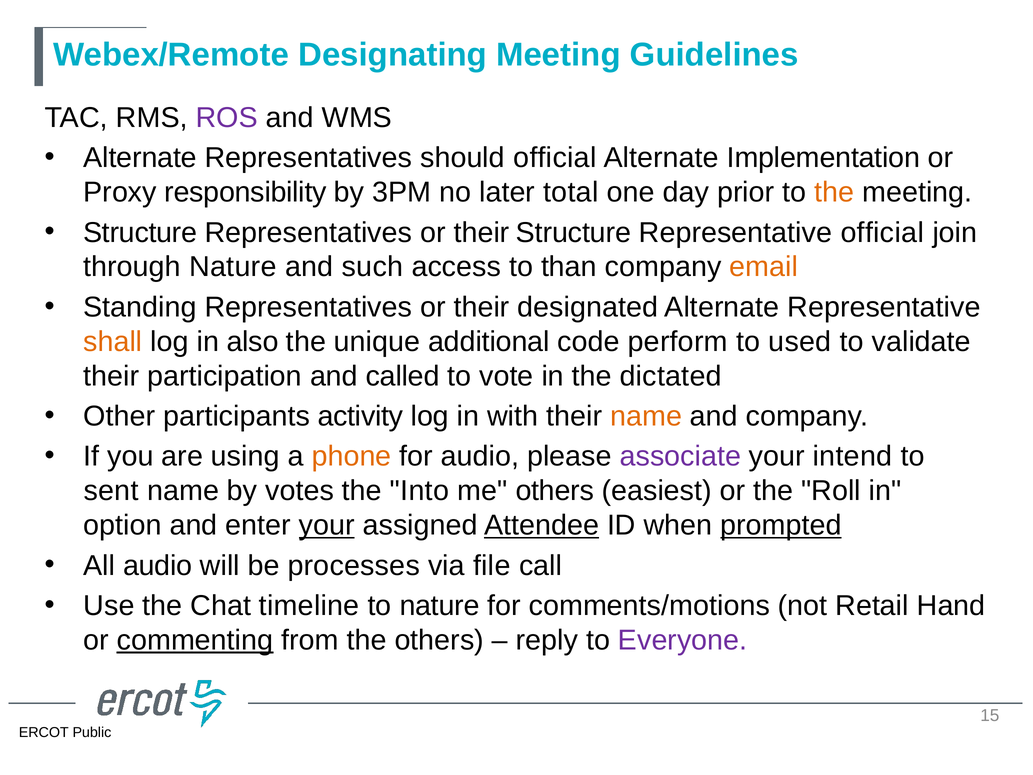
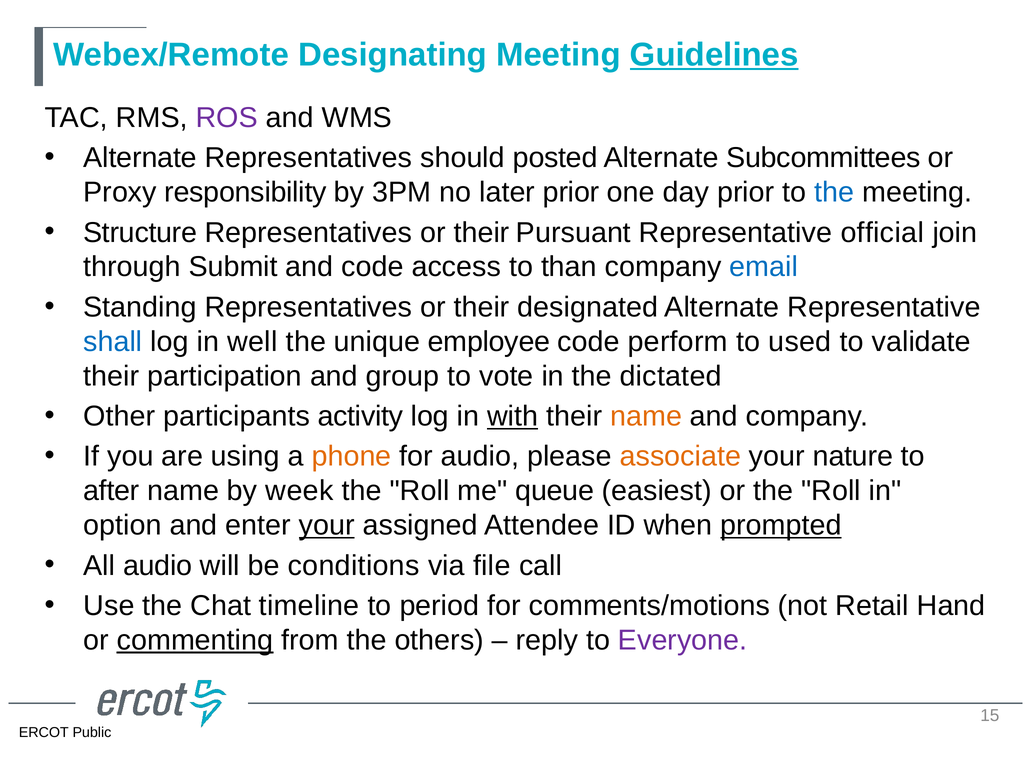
Guidelines underline: none -> present (714, 55)
should official: official -> posted (555, 158)
Implementation: Implementation -> Subcommittees (823, 158)
later total: total -> prior (571, 192)
the colour: orange -> blue (834, 192)
their Structure: Structure -> Pursuant (573, 232)
through Nature: Nature -> Submit (233, 267)
and such: such -> code (373, 267)
email colour: orange -> blue (764, 267)
shall colour: orange -> blue (113, 342)
also: also -> well (252, 342)
additional: additional -> employee (489, 342)
called: called -> group (403, 376)
with underline: none -> present (513, 416)
associate colour: purple -> orange (680, 456)
intend: intend -> nature (853, 456)
sent: sent -> after (111, 491)
votes: votes -> week (299, 491)
Into: Into -> Roll (420, 491)
me others: others -> queue (555, 491)
Attendee underline: present -> none (542, 525)
processes: processes -> conditions (354, 565)
to nature: nature -> period (439, 606)
